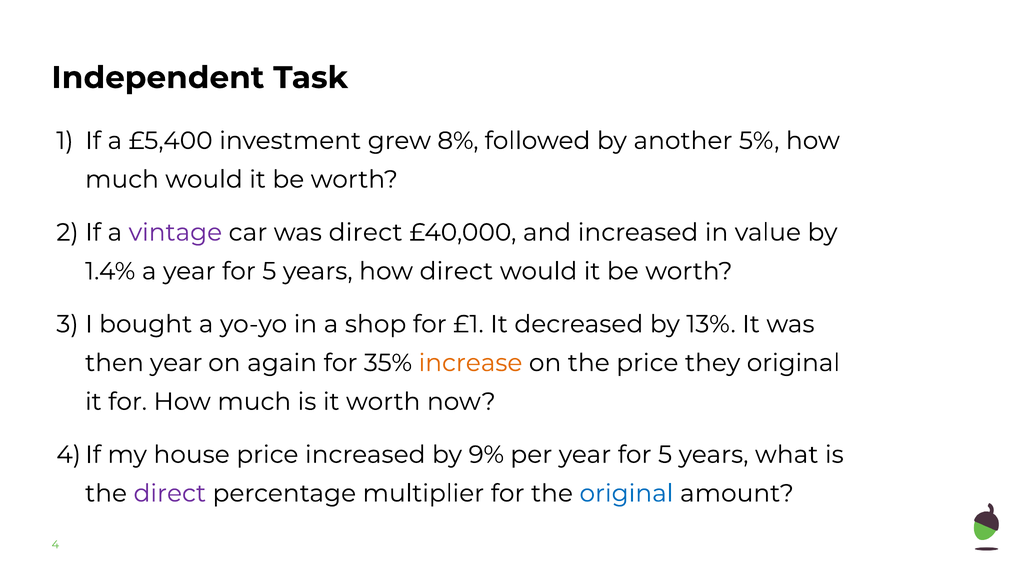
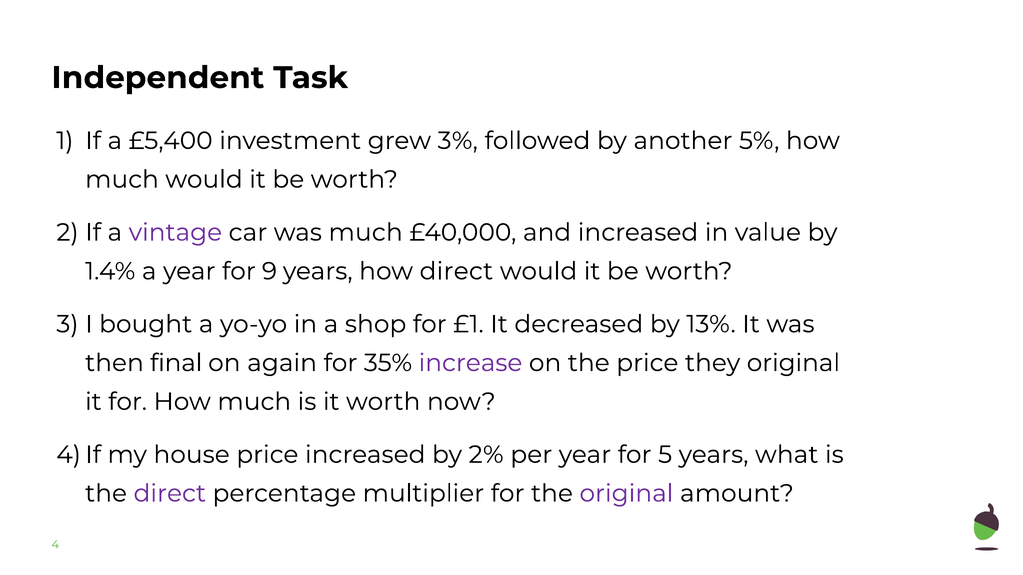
8%: 8% -> 3% (458, 141)
was direct: direct -> much (366, 233)
a year for 5: 5 -> 9 (269, 271)
then year: year -> final (176, 363)
increase colour: orange -> purple (471, 363)
9%: 9% -> 2% (486, 455)
original colour: blue -> purple (626, 494)
